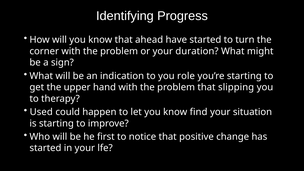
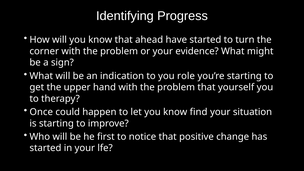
duration: duration -> evidence (197, 51)
slipping: slipping -> yourself (236, 87)
Used: Used -> Once (41, 112)
